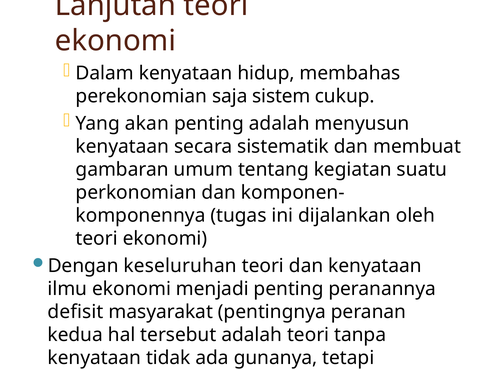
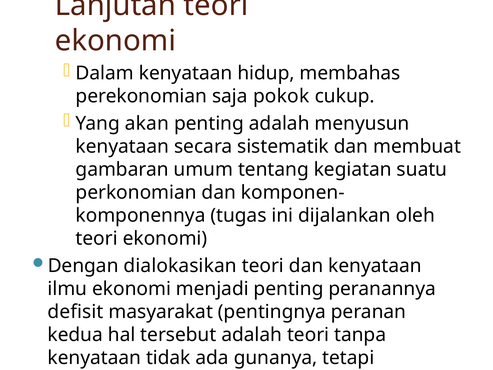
sistem: sistem -> pokok (281, 96)
keseluruhan: keseluruhan -> dialokasikan (180, 266)
